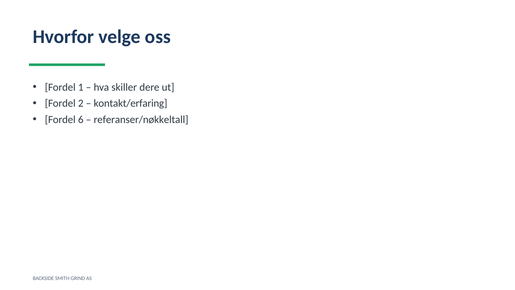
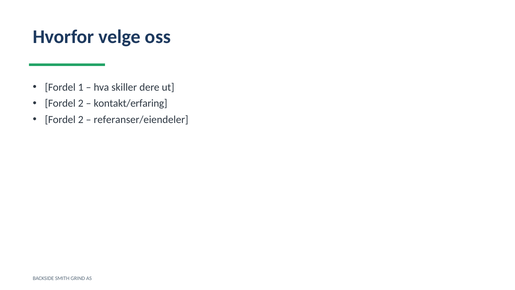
6: 6 -> 2 (81, 119)
referanser/nøkkeltall: referanser/nøkkeltall -> referanser/eiendeler (141, 119)
